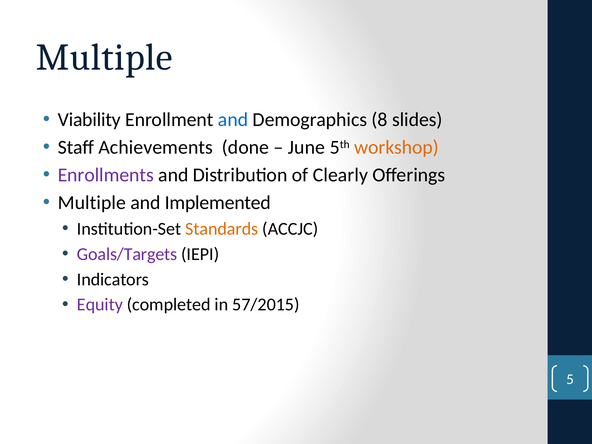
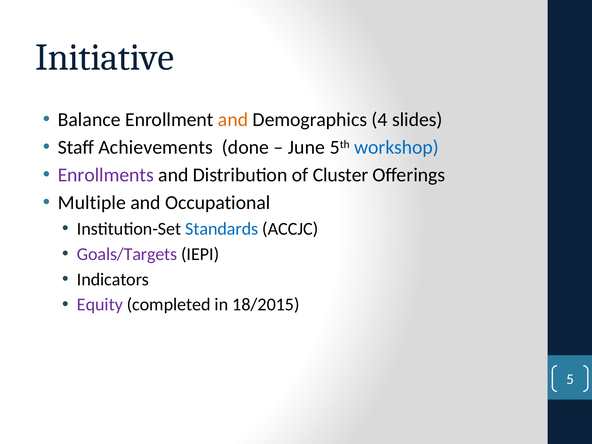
Multiple: Multiple -> Initiative (105, 57)
Viability: Viability -> Balance (89, 120)
and colour: blue -> orange (233, 120)
8: 8 -> 4 (380, 120)
workshop colour: orange -> blue (397, 147)
Clearly: Clearly -> Cluster (341, 175)
Implemented: Implemented -> Occupational (218, 203)
Standards colour: orange -> blue (222, 229)
57/2015: 57/2015 -> 18/2015 (266, 305)
